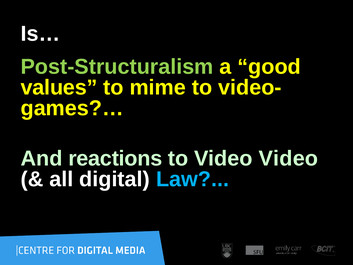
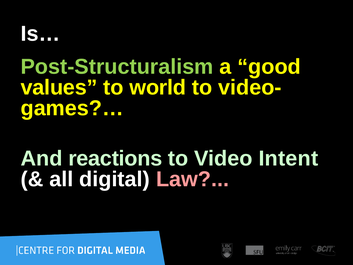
mime: mime -> world (158, 88)
Video Video: Video -> Intent (288, 158)
Law colour: light blue -> pink (193, 179)
